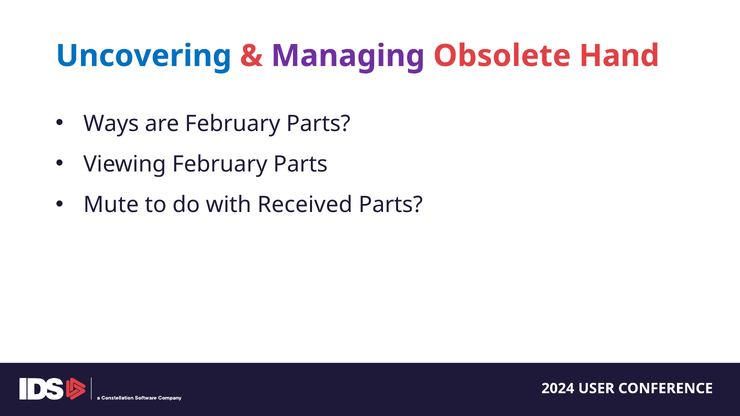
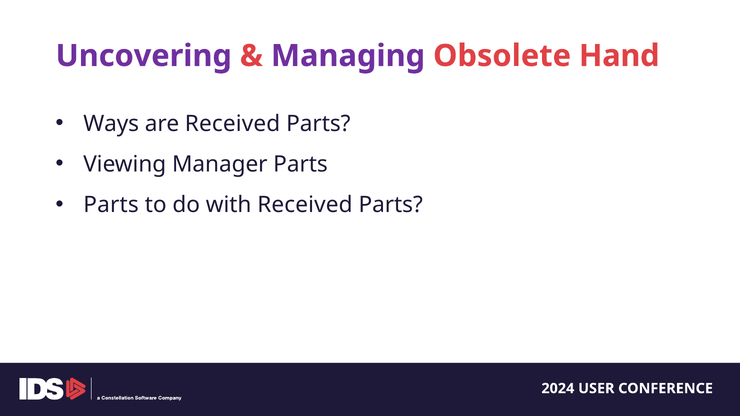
Uncovering colour: blue -> purple (144, 56)
are February: February -> Received (233, 124)
Viewing February: February -> Manager (220, 164)
Mute: Mute -> Parts (111, 205)
